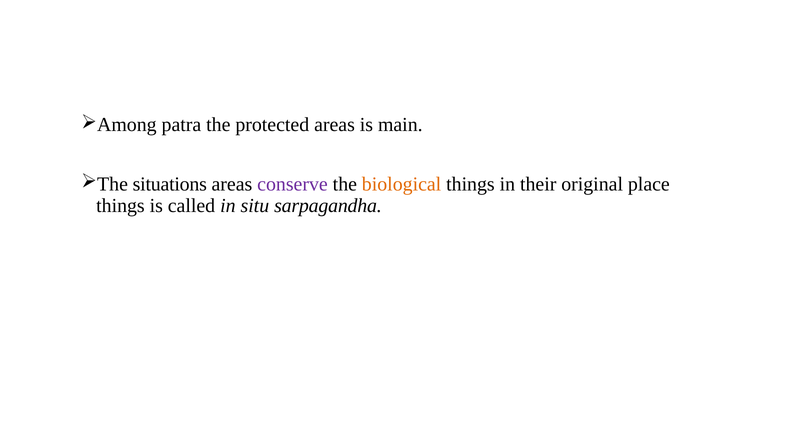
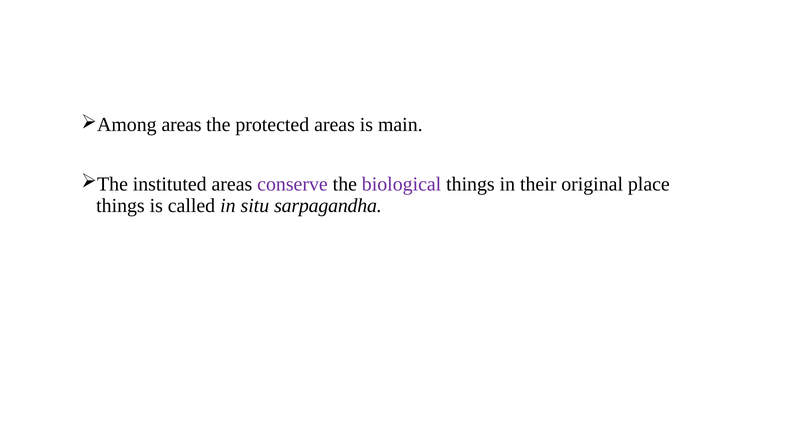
patra: patra -> areas (182, 125)
situations: situations -> instituted (170, 184)
biological colour: orange -> purple (402, 184)
